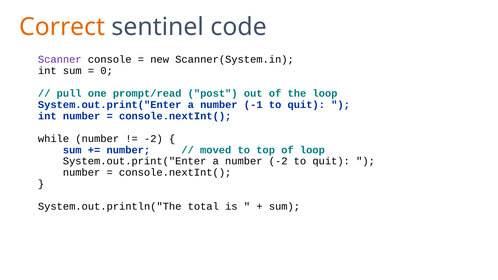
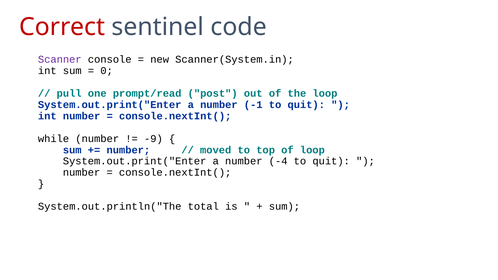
Correct colour: orange -> red (62, 27)
-2: -2 -> -9 (153, 139)
number -2: -2 -> -4 (278, 161)
